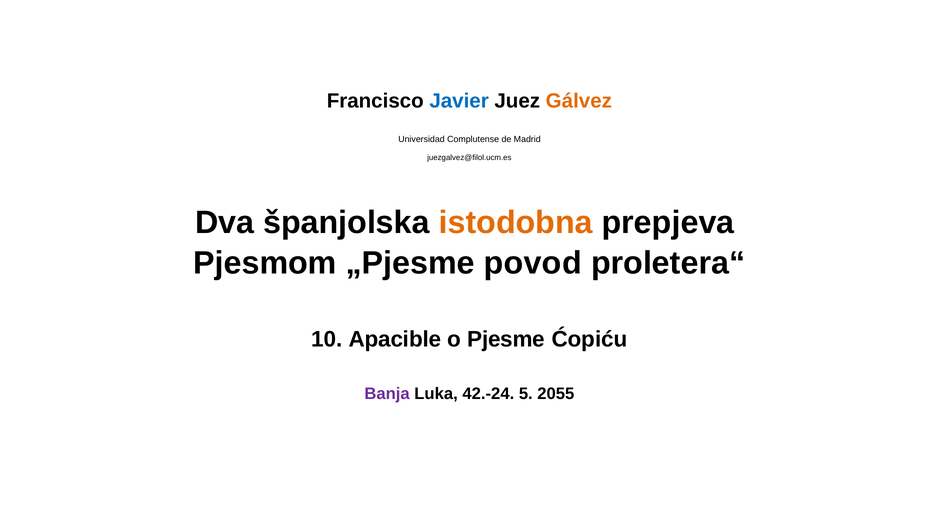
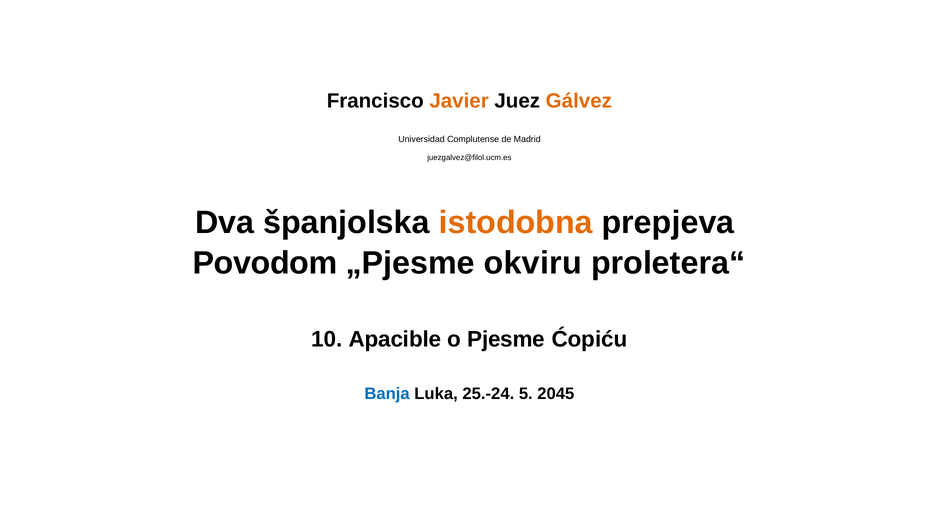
Javier colour: blue -> orange (459, 101)
Pjesmom: Pjesmom -> Povodom (265, 263)
povod: povod -> okviru (533, 263)
Banja colour: purple -> blue (387, 394)
42.-24: 42.-24 -> 25.-24 (488, 394)
2055: 2055 -> 2045 (556, 394)
